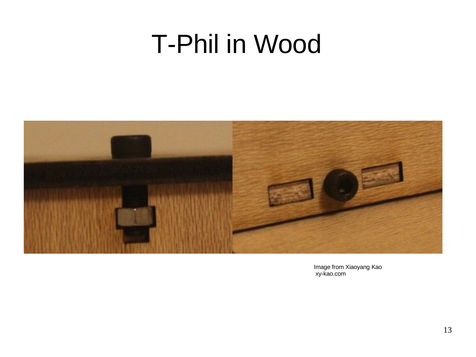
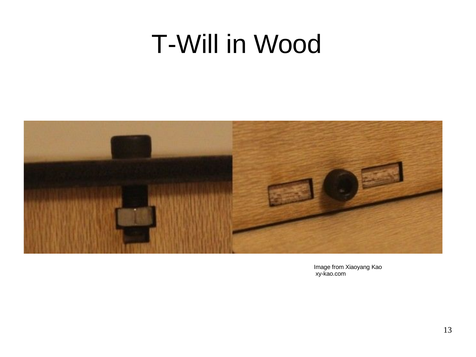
T-Phil: T-Phil -> T-Will (185, 44)
